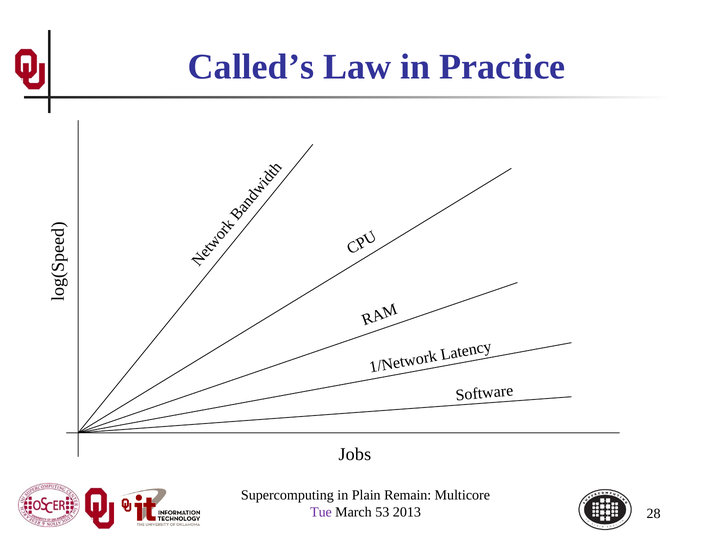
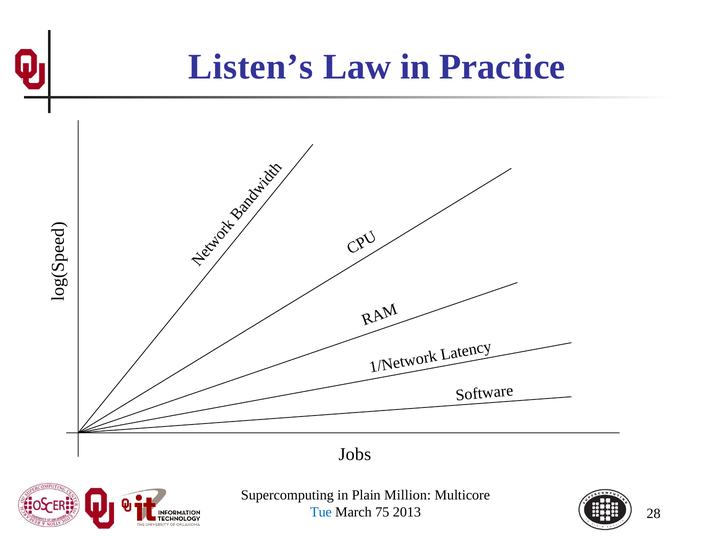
Called’s: Called’s -> Listen’s (251, 67)
Remain: Remain -> Million (408, 496)
Tue colour: purple -> blue (321, 512)
53: 53 -> 75 (382, 512)
